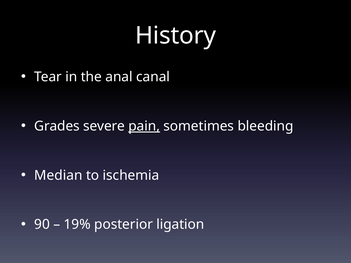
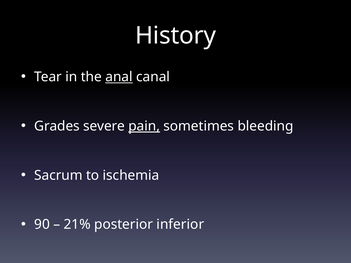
anal underline: none -> present (119, 77)
Median: Median -> Sacrum (58, 175)
19%: 19% -> 21% (77, 225)
ligation: ligation -> inferior (180, 225)
